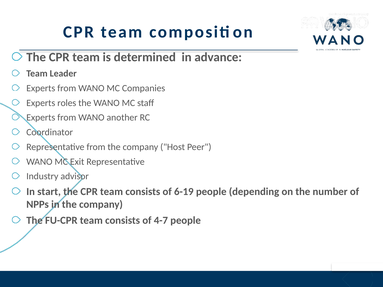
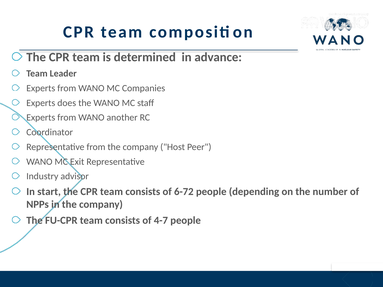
roles: roles -> does (67, 103)
6-19: 6-19 -> 6-72 (184, 192)
